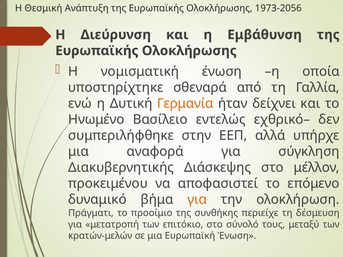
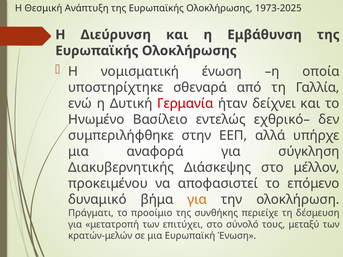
1973-2056: 1973-2056 -> 1973-2025 (278, 8)
Γερμανία colour: orange -> red (185, 104)
επιτόκιο: επιτόκιο -> επιτύχει (183, 225)
